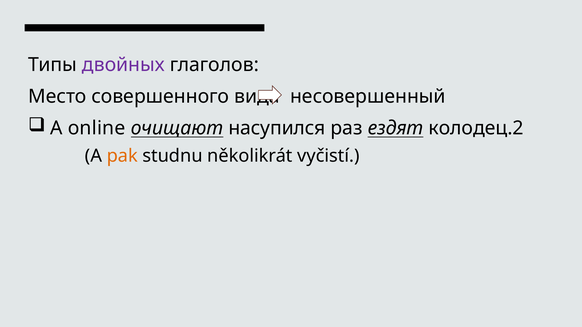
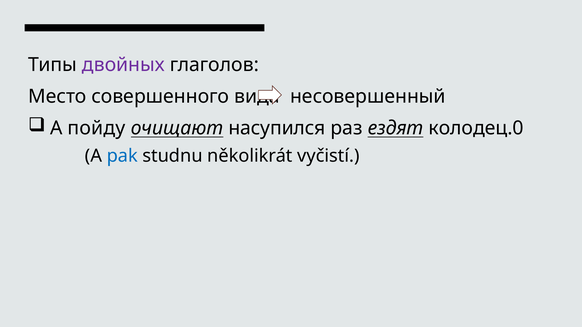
online: online -> пойду (97, 128)
колодец.2: колодец.2 -> колодец.0 (476, 128)
pak colour: orange -> blue (122, 156)
